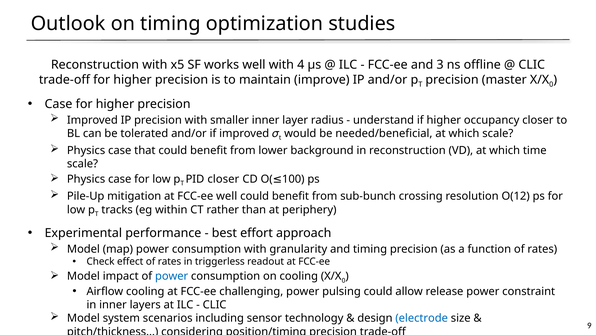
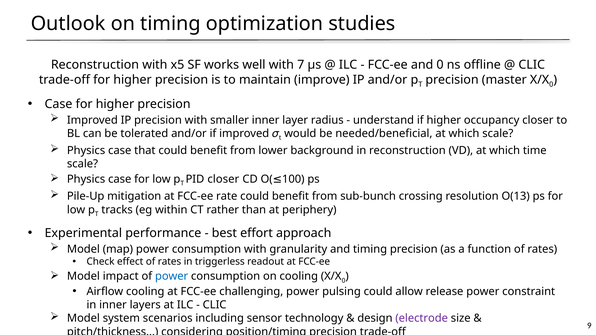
4: 4 -> 7 (301, 65)
and 3: 3 -> 0 (440, 65)
FCC-ee well: well -> rate (227, 196)
O(12: O(12 -> O(13 (516, 196)
electrode colour: blue -> purple (422, 319)
